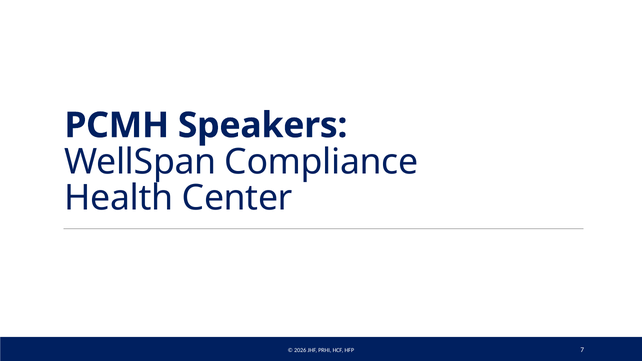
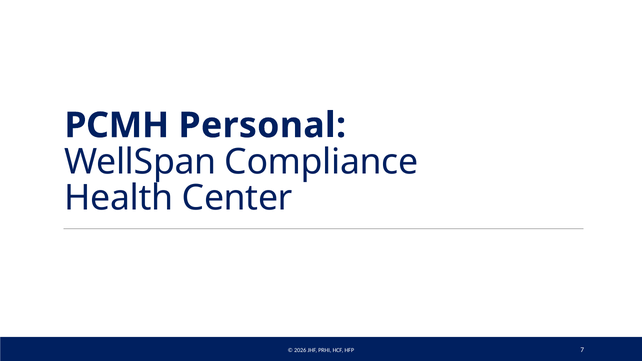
Speakers: Speakers -> Personal (262, 125)
